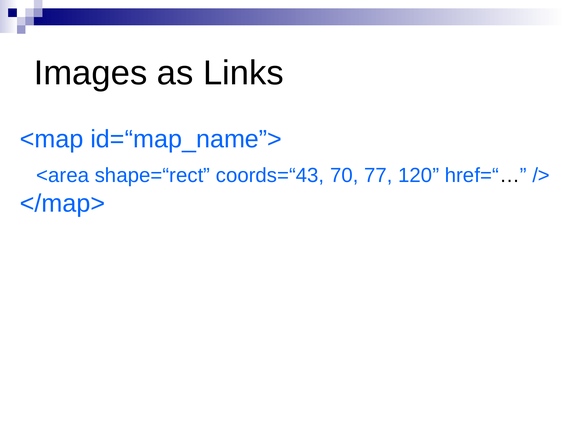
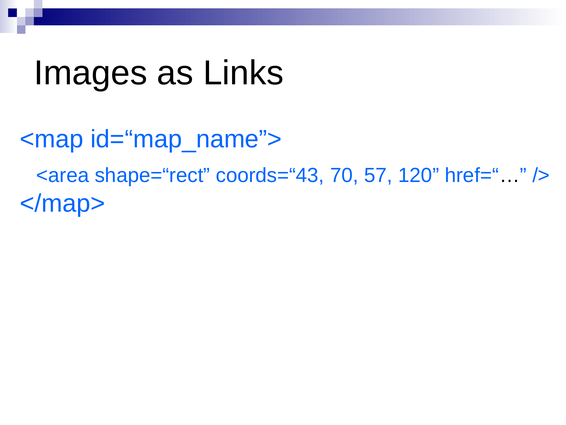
77: 77 -> 57 (378, 175)
